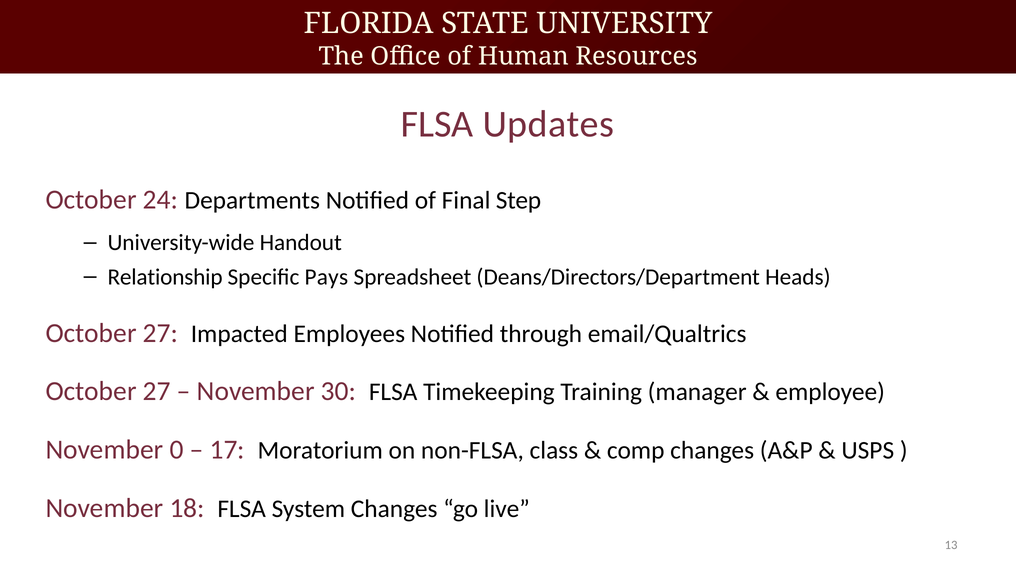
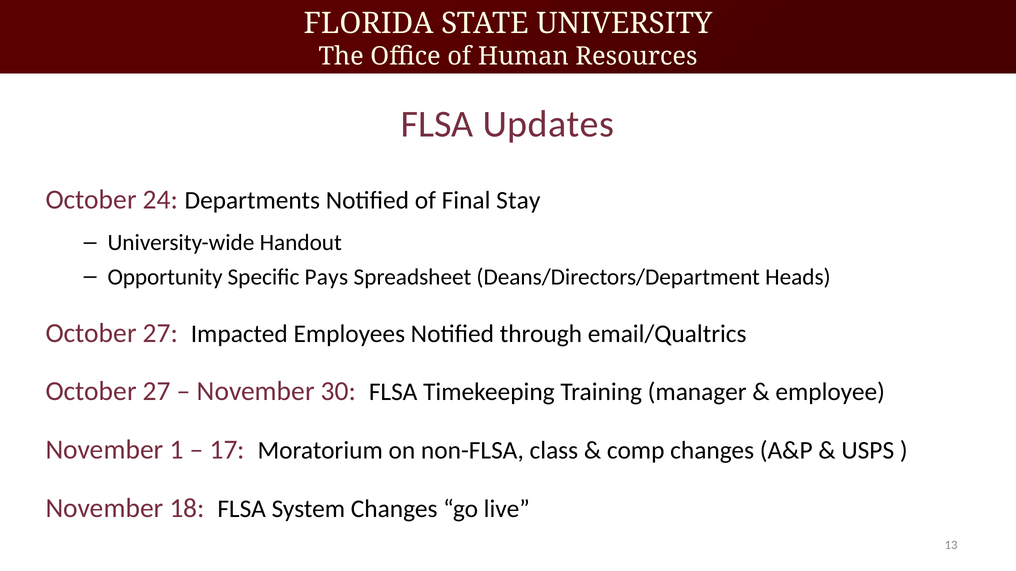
Step: Step -> Stay (518, 201)
Relationship: Relationship -> Opportunity (165, 277)
0: 0 -> 1 (176, 450)
